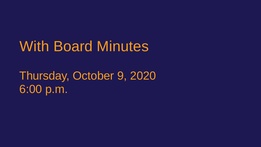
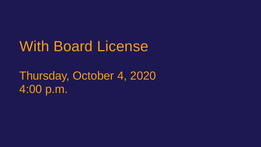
Minutes: Minutes -> License (123, 46)
9: 9 -> 4 (122, 76)
6:00: 6:00 -> 4:00 (31, 89)
